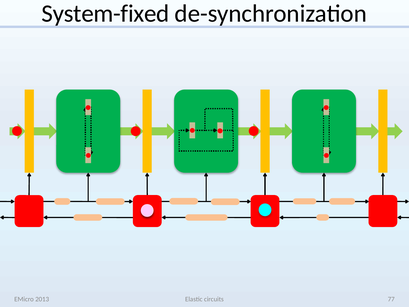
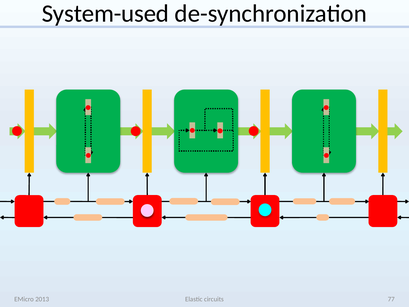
System-fixed: System-fixed -> System-used (105, 14)
